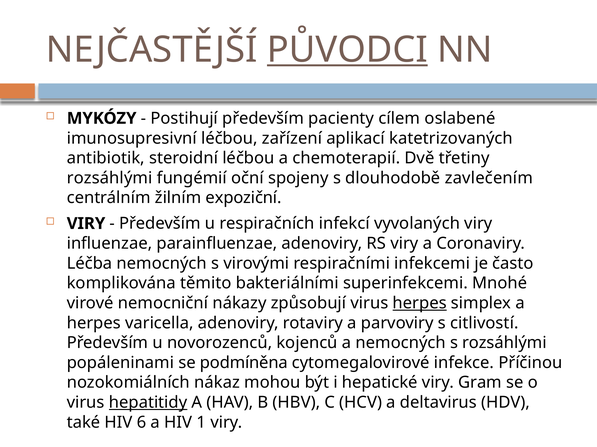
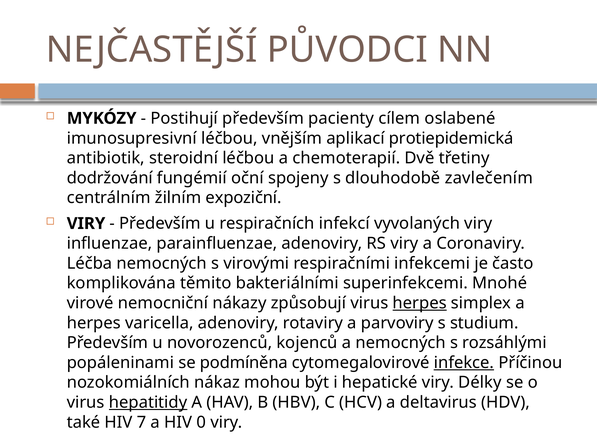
PŮVODCI underline: present -> none (347, 50)
zařízení: zařízení -> vnějším (292, 138)
katetrizovaných: katetrizovaných -> protiepidemická (451, 138)
rozsáhlými: rozsáhlými -> dodržování (110, 178)
citlivostí: citlivostí -> studium (484, 323)
infekce underline: none -> present (464, 363)
Gram: Gram -> Délky (480, 383)
6: 6 -> 7 (142, 423)
1: 1 -> 0 (201, 423)
